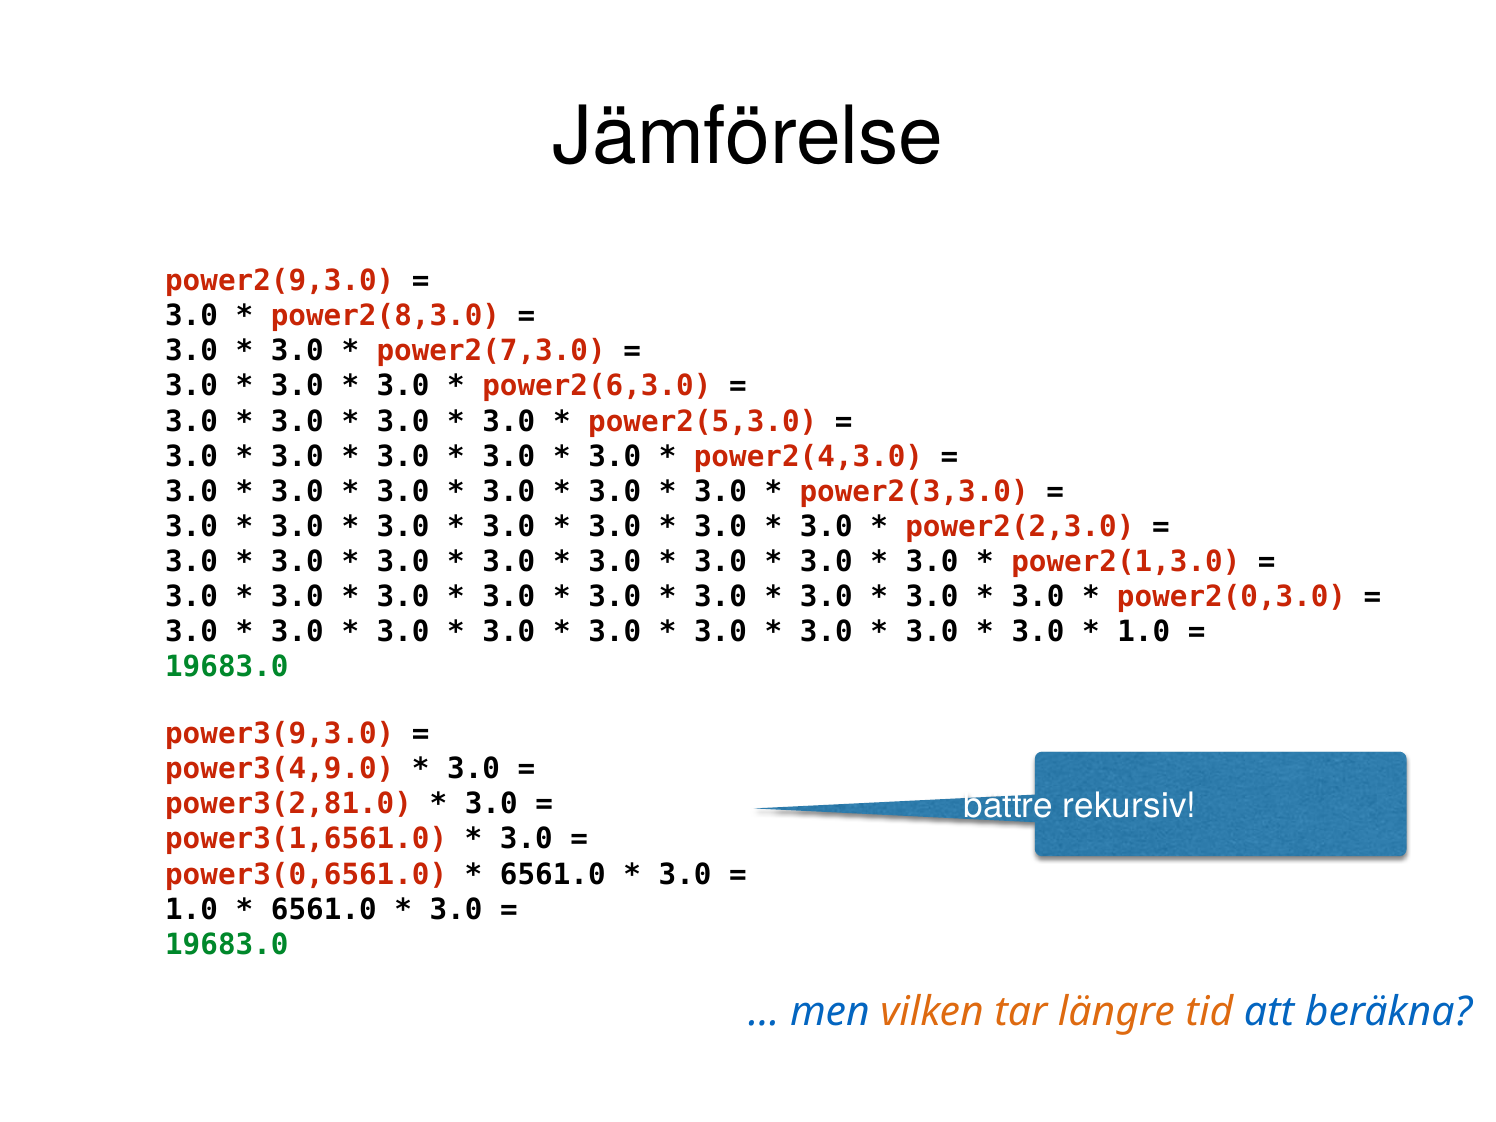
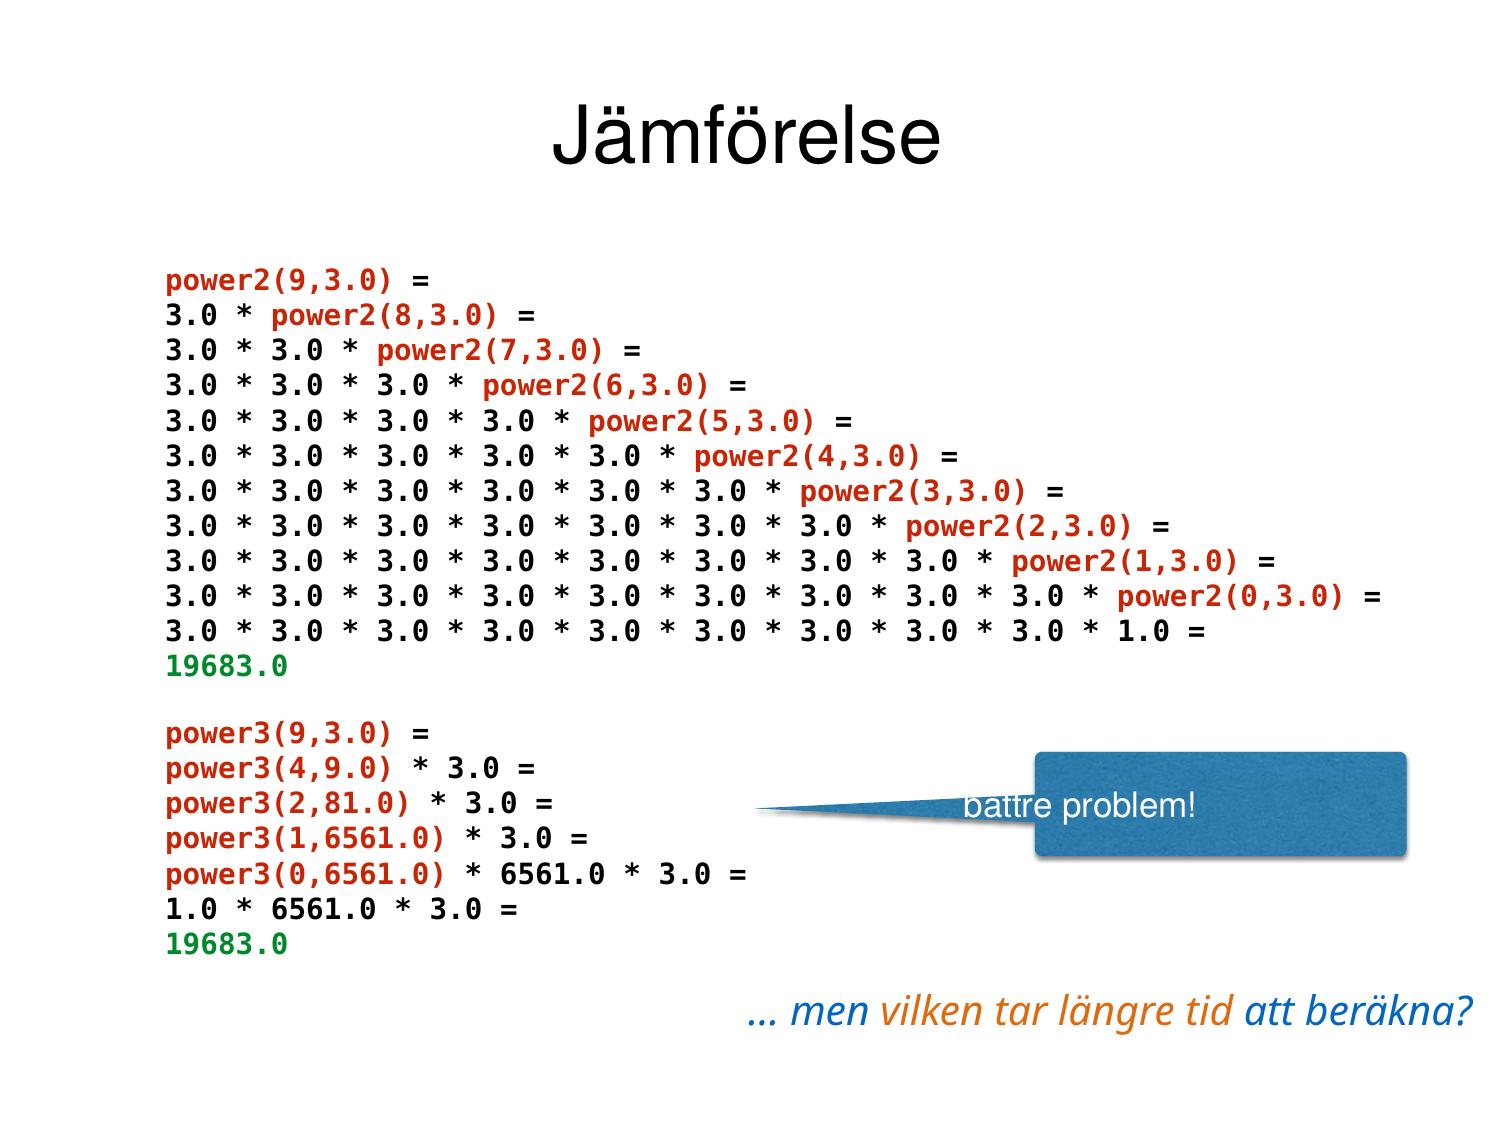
rekursiv: rekursiv -> problem (1130, 806)
